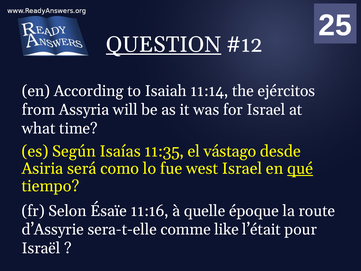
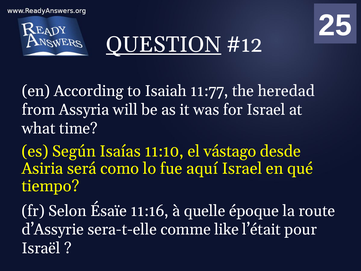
11:14: 11:14 -> 11:77 (209, 91)
ejércitos: ejércitos -> heredad (286, 91)
11:35: 11:35 -> 11:10 (164, 151)
west: west -> aquí (202, 169)
qué underline: present -> none (300, 169)
